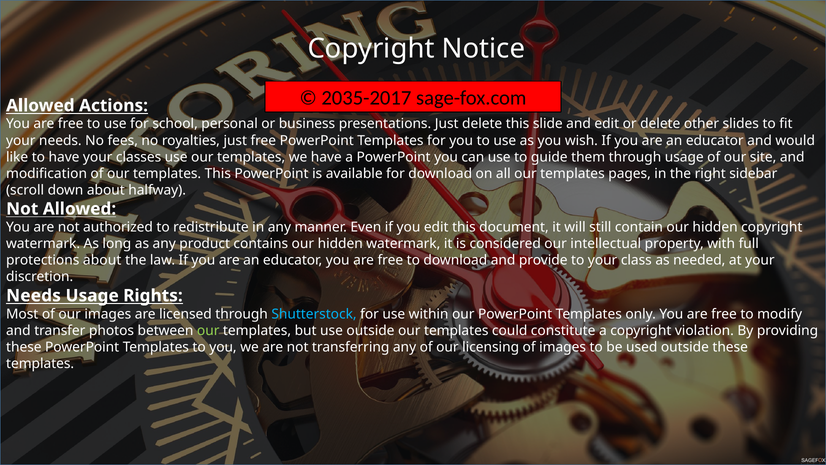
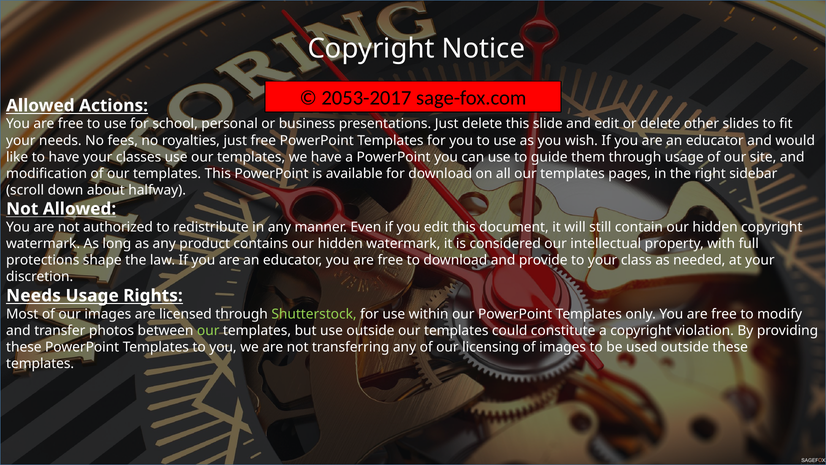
2035-2017: 2035-2017 -> 2053-2017 (366, 98)
protections about: about -> shape (102, 260)
Shutterstock colour: light blue -> light green (314, 314)
